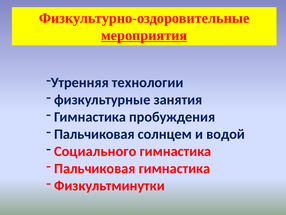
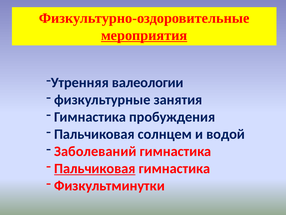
технологии: технологии -> валеологии (148, 82)
Социального: Социального -> Заболеваний (95, 151)
Пальчиковая underline: none -> present (95, 168)
